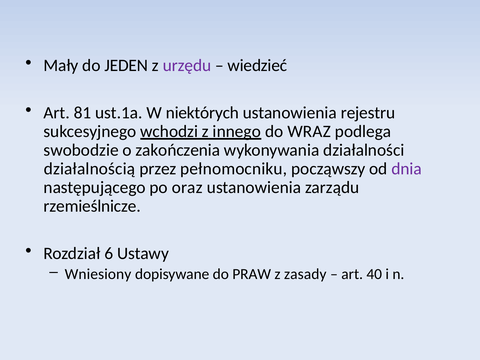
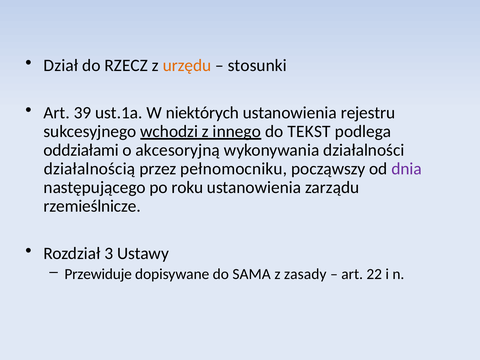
Mały: Mały -> Dział (61, 65)
JEDEN: JEDEN -> RZECZ (126, 65)
urzędu colour: purple -> orange (187, 65)
wiedzieć: wiedzieć -> stosunki (257, 65)
81: 81 -> 39 (82, 113)
WRAZ: WRAZ -> TEKST (309, 131)
swobodzie: swobodzie -> oddziałami (81, 150)
zakończenia: zakończenia -> akcesoryjną (178, 150)
oraz: oraz -> roku (187, 187)
6: 6 -> 3 (109, 253)
Wniesiony: Wniesiony -> Przewiduje (98, 274)
PRAW: PRAW -> SAMA (252, 274)
40: 40 -> 22 (374, 274)
